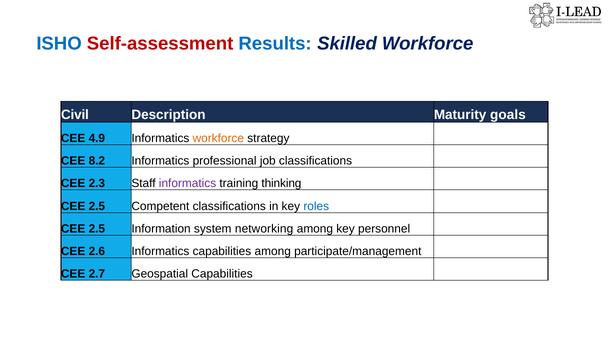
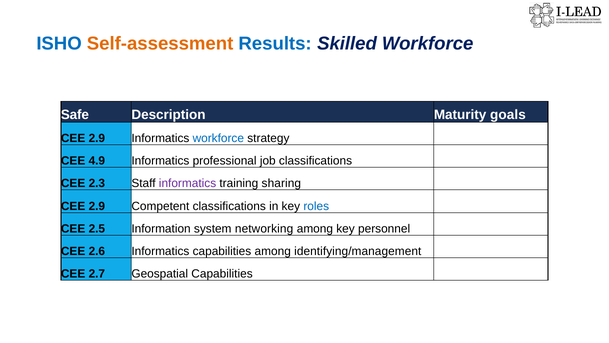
Self-assessment colour: red -> orange (160, 44)
Civil: Civil -> Safe (75, 115)
4.9: 4.9 -> 2.9 (97, 138)
workforce colour: orange -> blue (218, 138)
8.2: 8.2 -> 4.9 (97, 161)
thinking: thinking -> sharing (281, 183)
2.5: 2.5 -> 2.9 (97, 206)
participate/management: participate/management -> identifying/management (358, 251)
